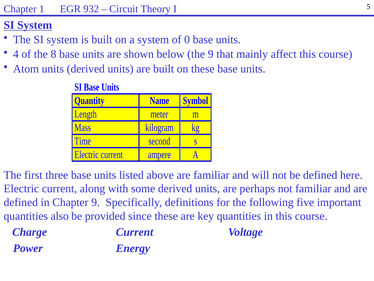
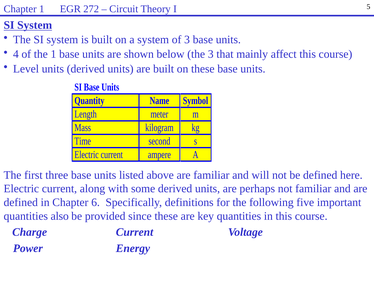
932: 932 -> 272 (91, 9)
of 0: 0 -> 3 (187, 40)
the 8: 8 -> 1 (53, 54)
the 9: 9 -> 3 (211, 54)
Atom: Atom -> Level (26, 69)
Chapter 9: 9 -> 6 (96, 202)
